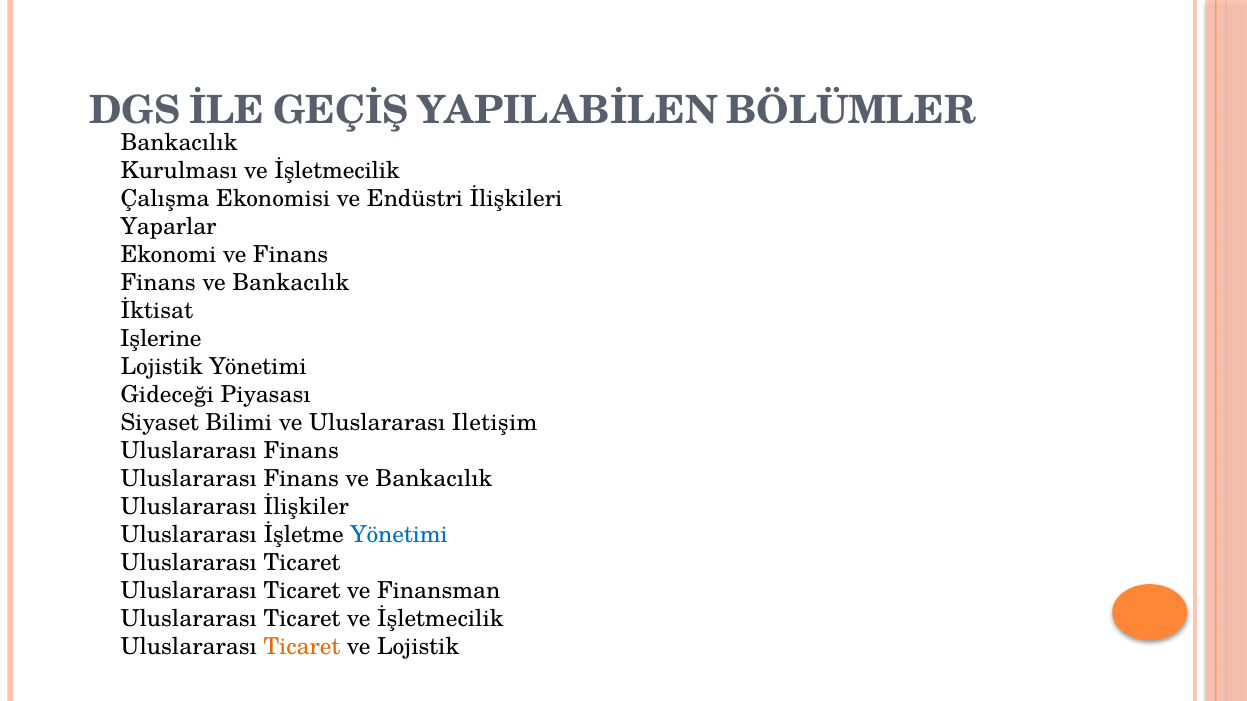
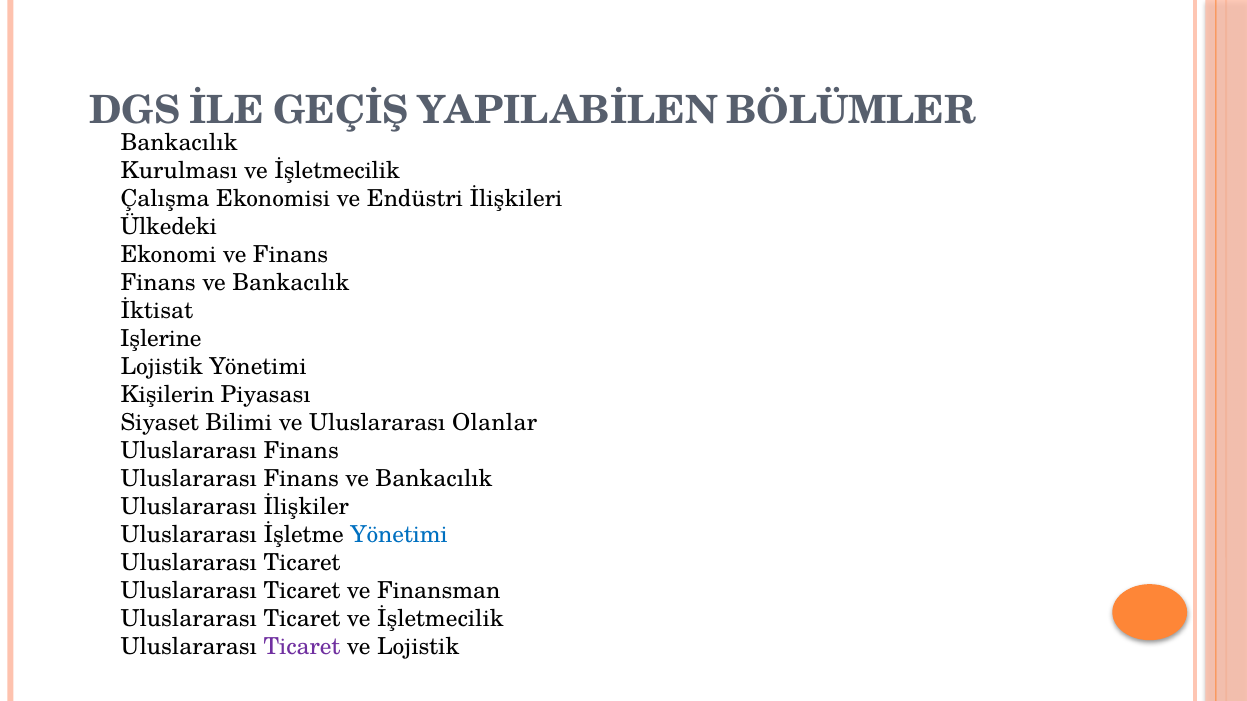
Yaparlar: Yaparlar -> Ülkedeki (169, 227)
Gideceği: Gideceği -> Kişilerin (167, 395)
Iletişim: Iletişim -> Olanlar (495, 423)
Ticaret colour: orange -> purple (302, 648)
